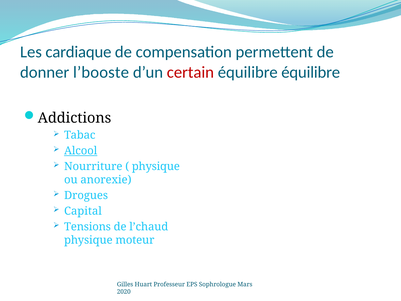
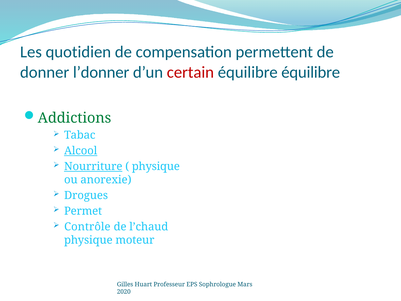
cardiaque: cardiaque -> quotidien (78, 52)
l’booste: l’booste -> l’donner (101, 72)
Addictions colour: black -> green (74, 118)
Nourriture underline: none -> present (93, 166)
Capital: Capital -> Permet (83, 211)
Tensions: Tensions -> Contrôle (87, 227)
